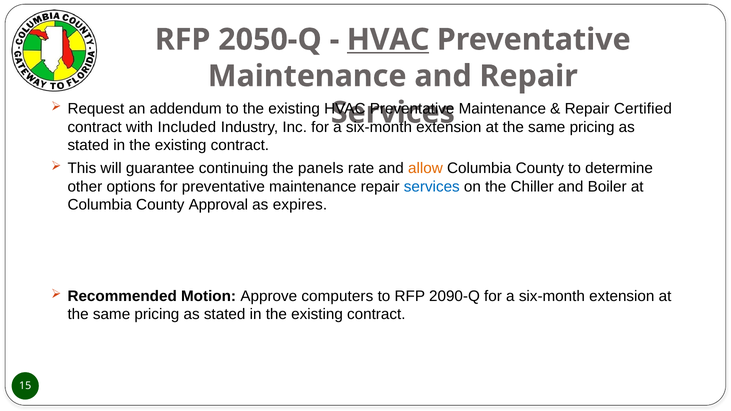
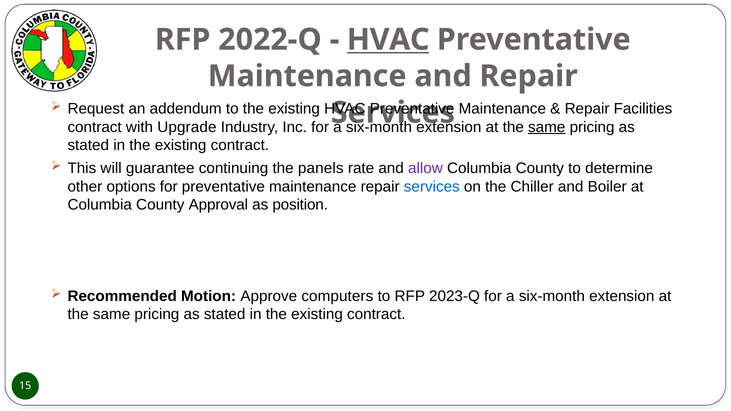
2050-Q: 2050-Q -> 2022-Q (270, 40)
Certified: Certified -> Facilities (643, 109)
Included: Included -> Upgrade (187, 127)
same underline: none -> present (547, 127)
allow colour: orange -> purple (425, 168)
expires: expires -> position (300, 205)
2090-Q: 2090-Q -> 2023-Q (454, 296)
